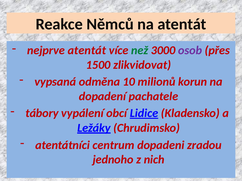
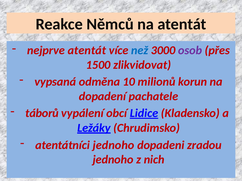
než colour: green -> blue (140, 51)
tábory: tábory -> táborů (42, 113)
atentátníci centrum: centrum -> jednoho (113, 145)
